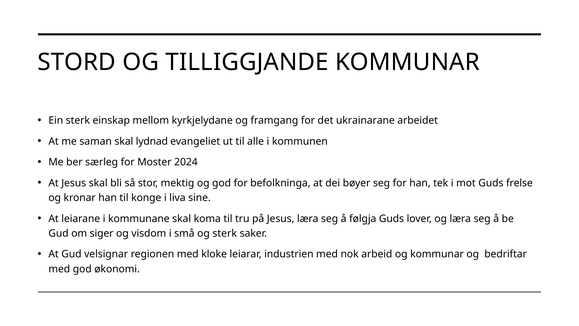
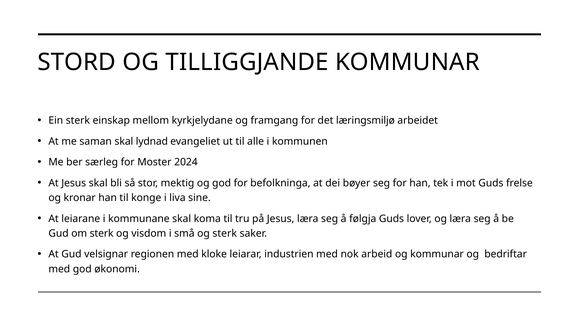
ukrainarane: ukrainarane -> læringsmiljø (365, 120)
om siger: siger -> sterk (102, 233)
